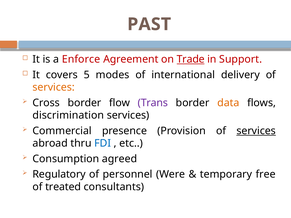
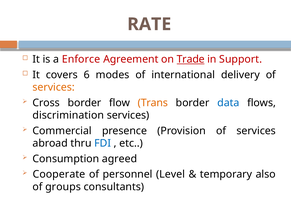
PAST: PAST -> RATE (149, 24)
5: 5 -> 6 (87, 75)
Trans colour: purple -> orange (153, 103)
data colour: orange -> blue (228, 103)
services underline: present -> none (256, 131)
Regulatory: Regulatory -> Cooperate (59, 174)
Were: Were -> Level (171, 174)
free: free -> also (266, 174)
treated: treated -> groups (63, 187)
